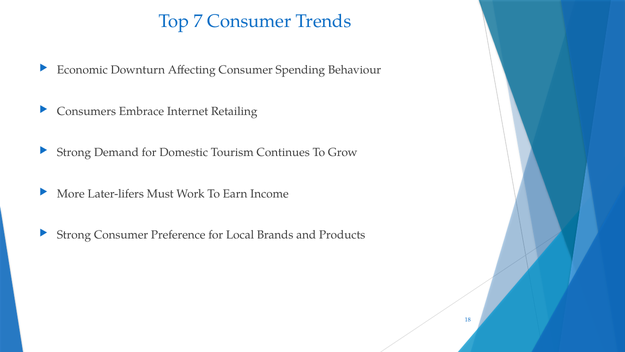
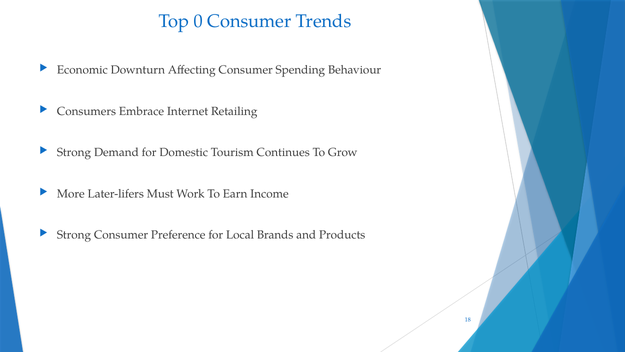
7: 7 -> 0 (198, 21)
